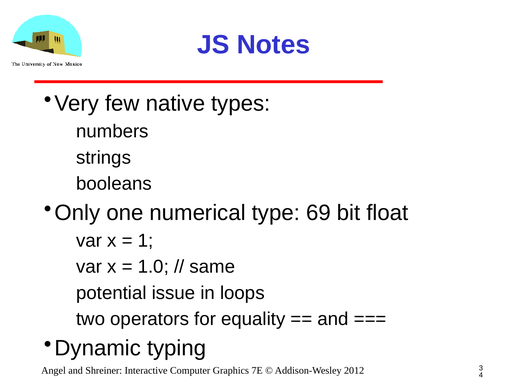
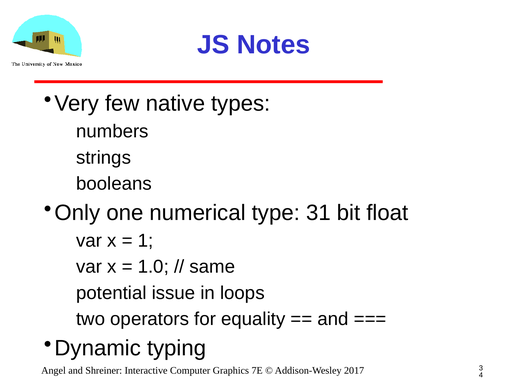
69: 69 -> 31 (318, 213)
2012: 2012 -> 2017 (354, 371)
